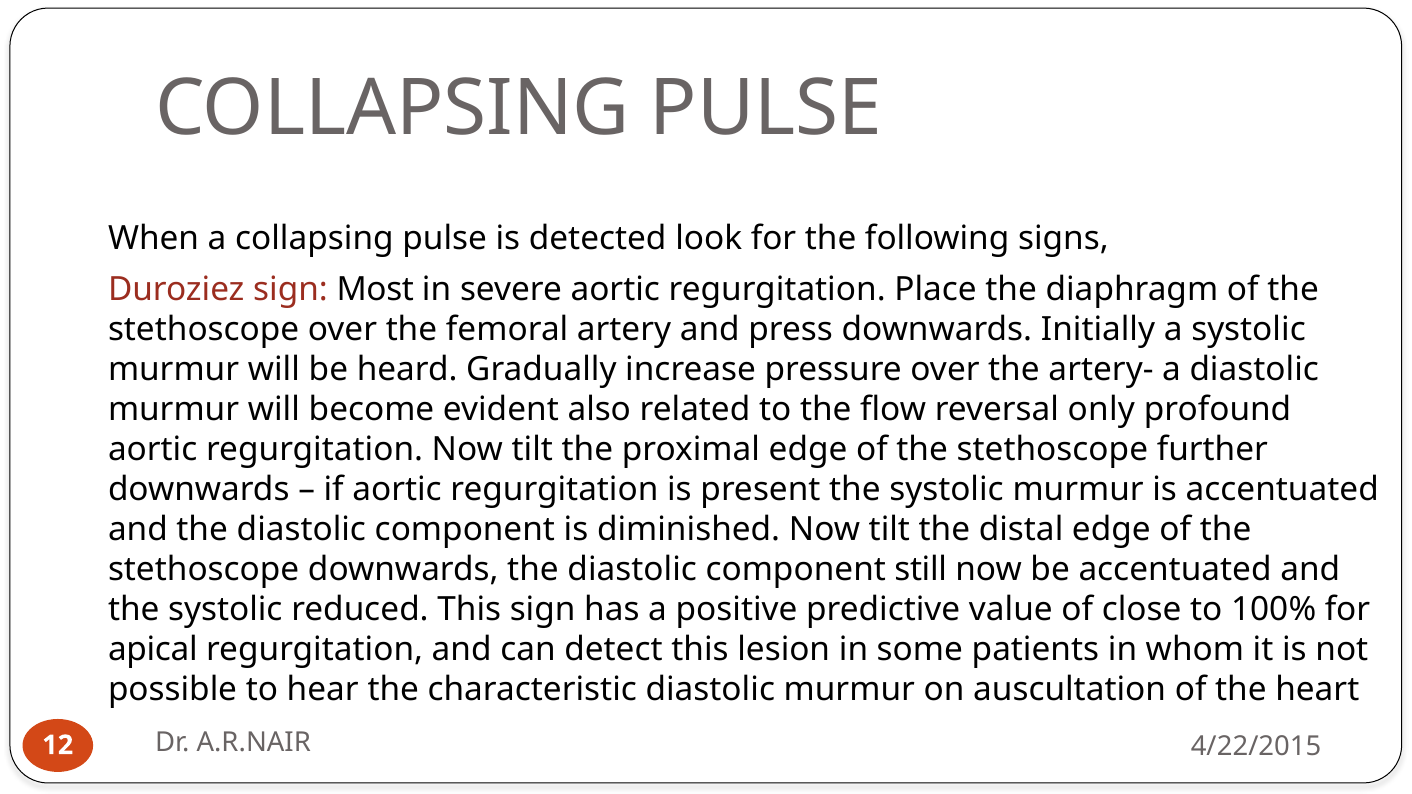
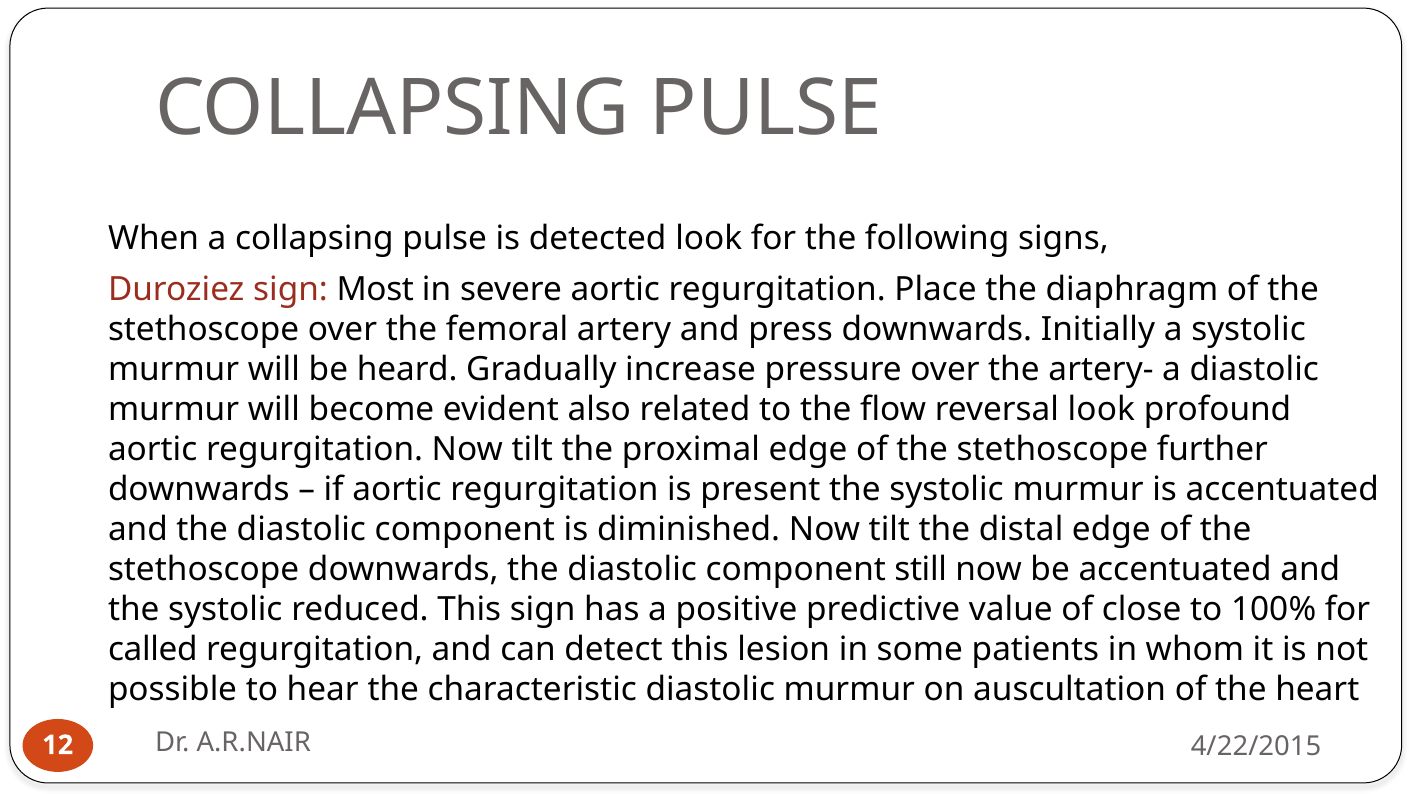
reversal only: only -> look (1101, 410)
apical: apical -> called (153, 650)
